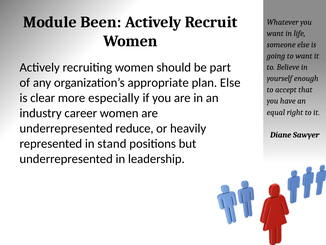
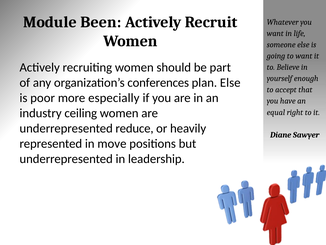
appropriate: appropriate -> conferences (158, 82)
clear: clear -> poor (43, 98)
career: career -> ceiling (81, 113)
stand: stand -> move (112, 143)
